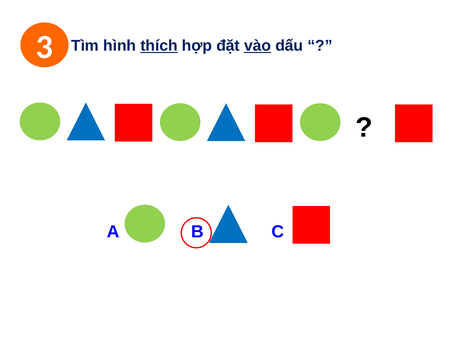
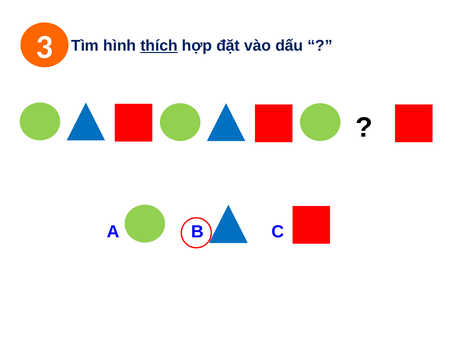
vào underline: present -> none (258, 46)
